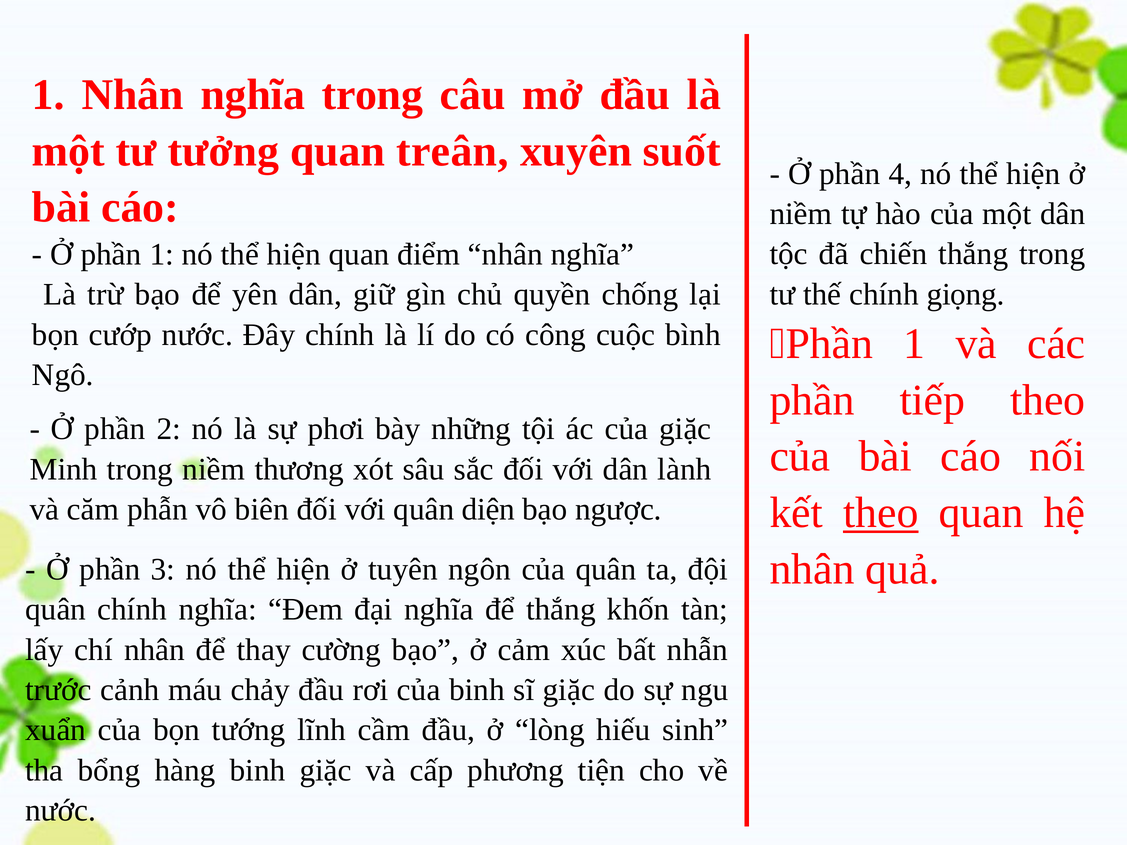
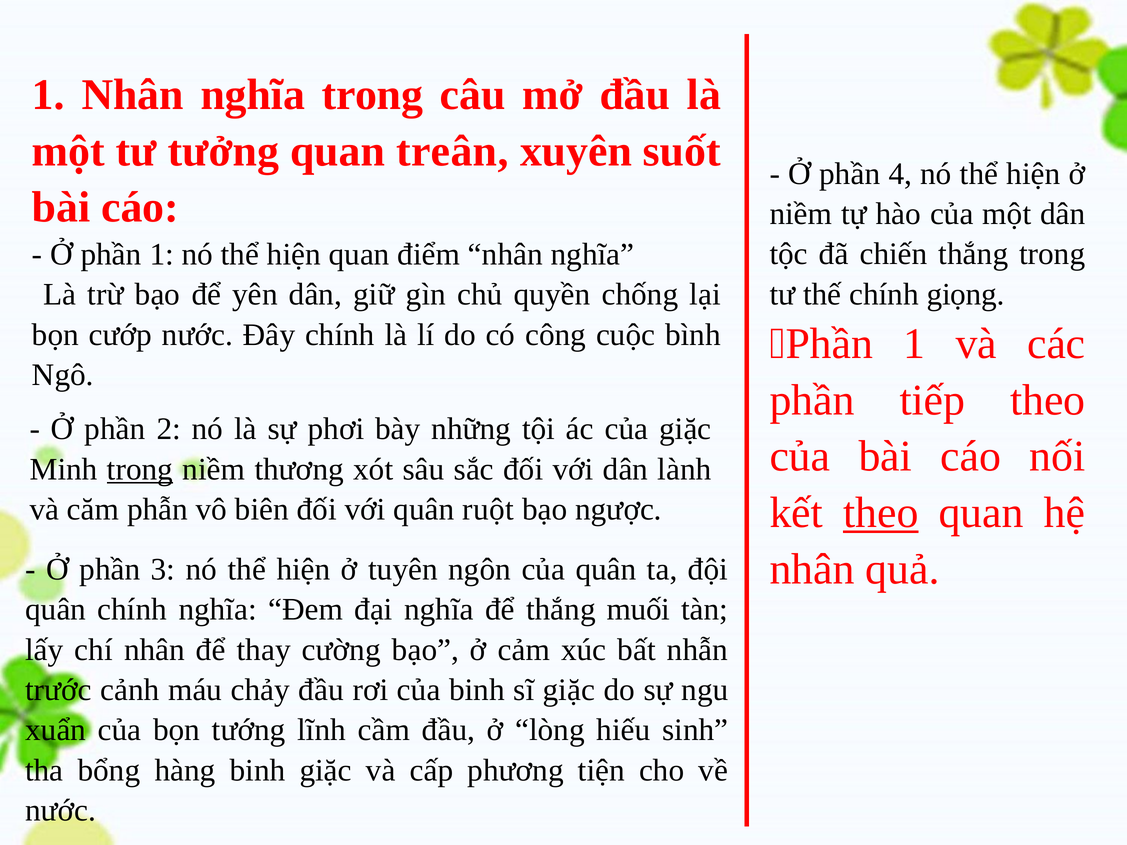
trong underline: none -> present (140, 469)
diện: diện -> ruột (488, 510)
khốn: khốn -> muối (638, 610)
